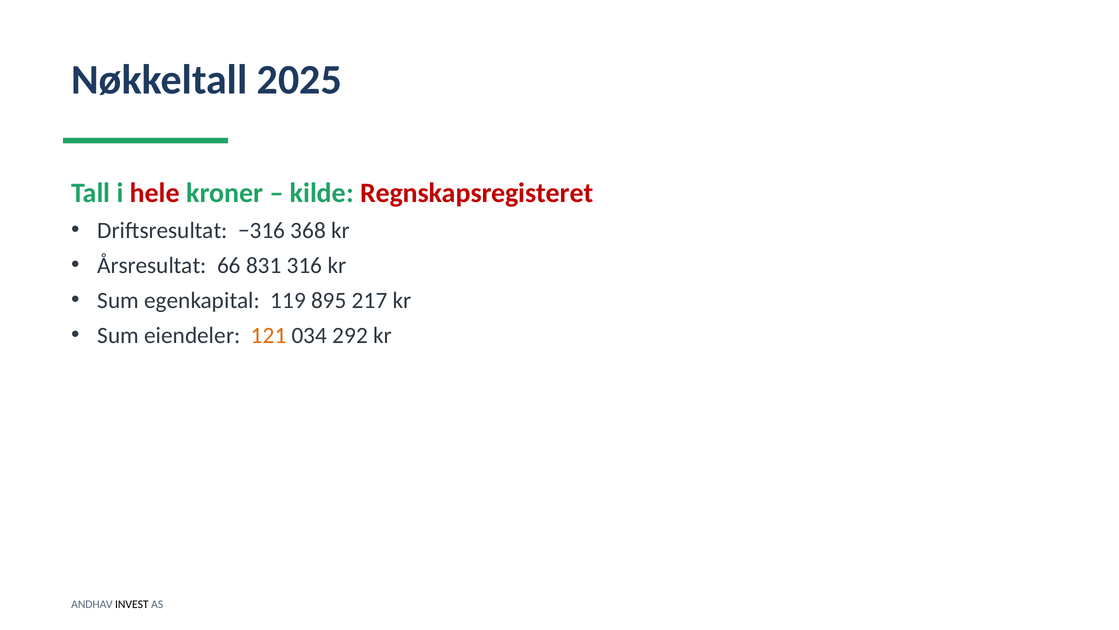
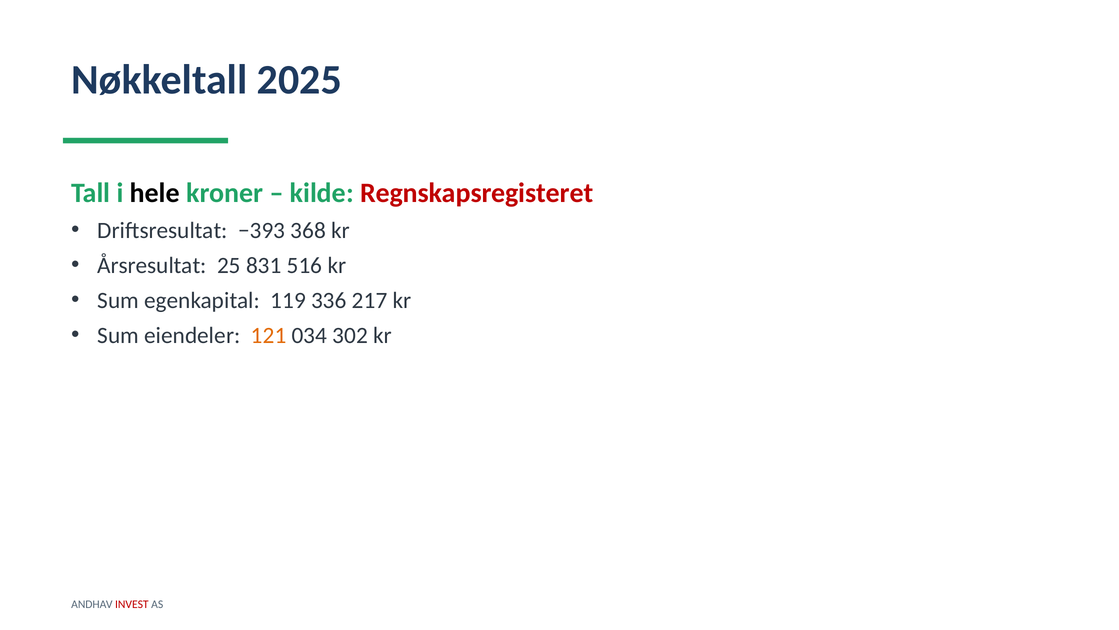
hele colour: red -> black (155, 193)
−316: −316 -> −393 (262, 230)
66: 66 -> 25 (229, 265)
316: 316 -> 516 (304, 265)
895: 895 -> 336 (329, 300)
292: 292 -> 302 (350, 335)
INVEST colour: black -> red (132, 604)
